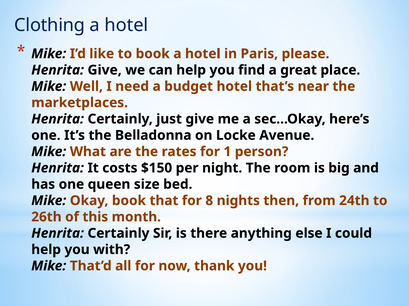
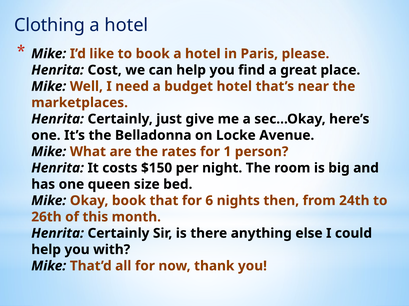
Henrita Give: Give -> Cost (105, 70)
8: 8 -> 6 (209, 201)
